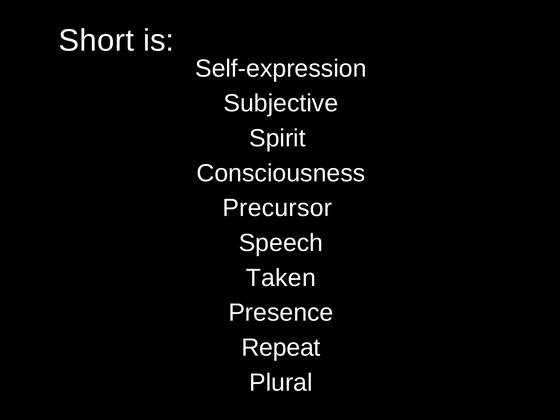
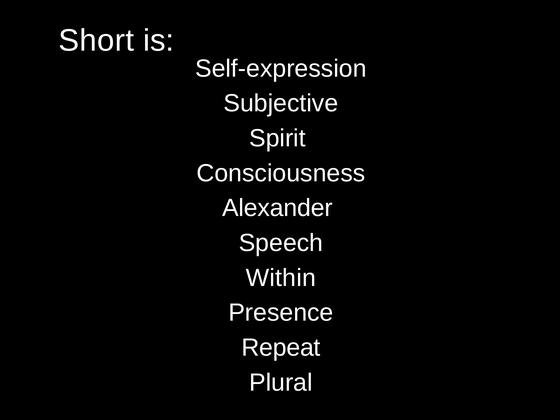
Precursor: Precursor -> Alexander (278, 208)
Taken: Taken -> Within (281, 278)
